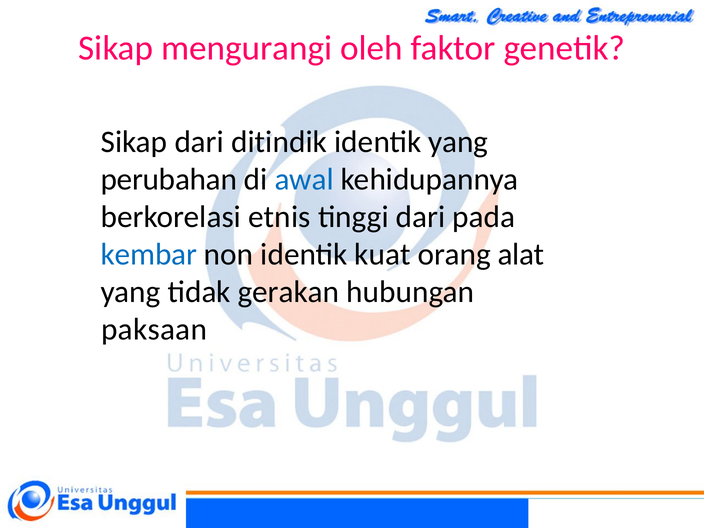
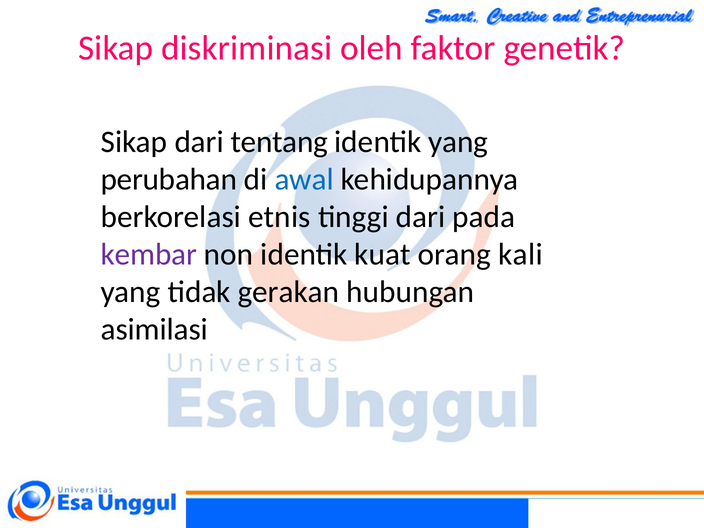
mengurangi: mengurangi -> diskriminasi (247, 48)
ditindik: ditindik -> tentang (279, 142)
kembar colour: blue -> purple (149, 254)
alat: alat -> kali (521, 254)
paksaan: paksaan -> asimilasi (154, 330)
